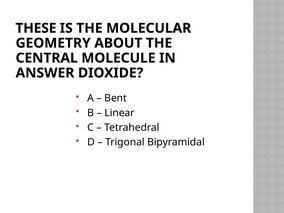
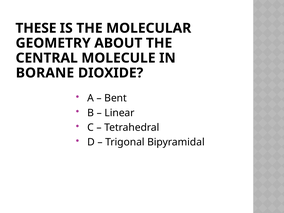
ANSWER: ANSWER -> BORANE (45, 73)
